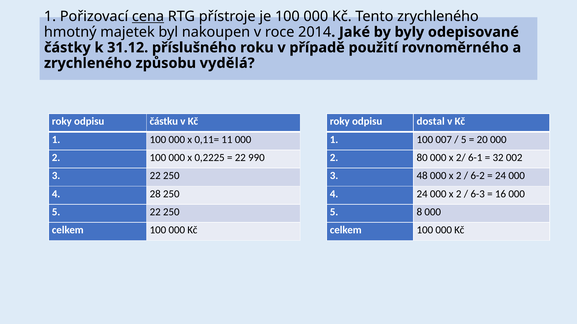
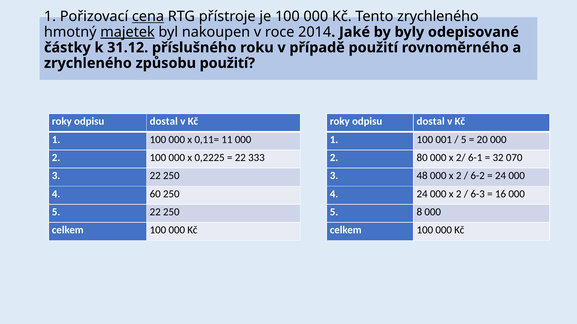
majetek underline: none -> present (128, 32)
způsobu vydělá: vydělá -> použití (227, 63)
částku: částku -> dostal (164, 122)
007: 007 -> 001 (444, 140)
990: 990 -> 333 (256, 158)
002: 002 -> 070 (514, 158)
28: 28 -> 60 (155, 194)
